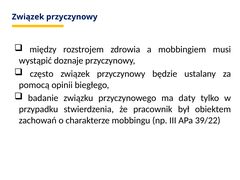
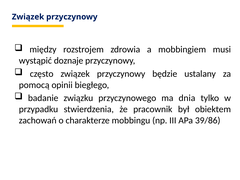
daty: daty -> dnia (187, 98)
39/22: 39/22 -> 39/86 (208, 120)
